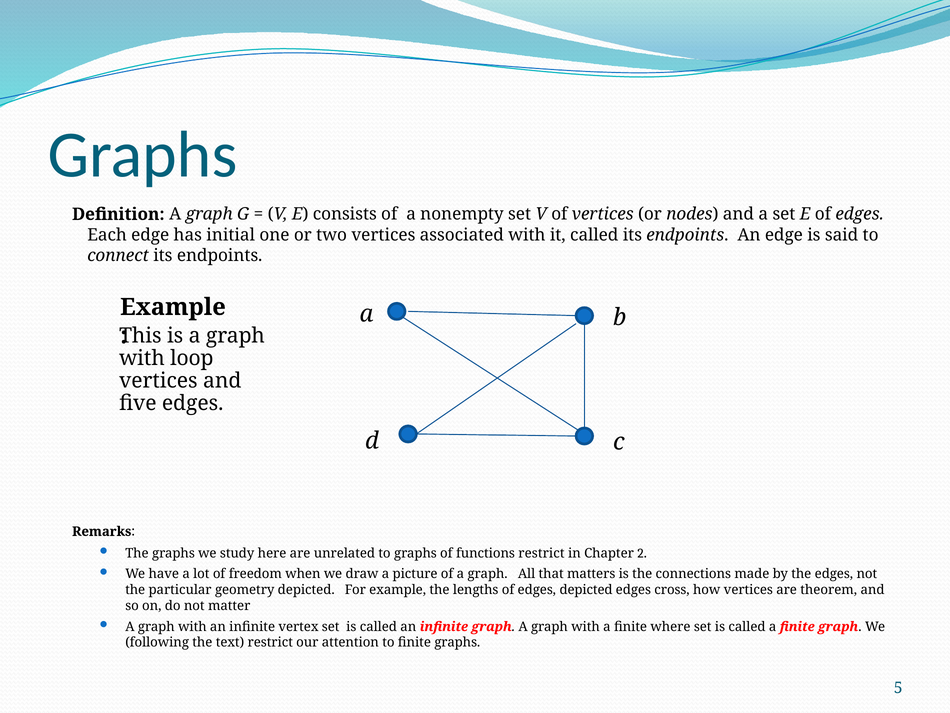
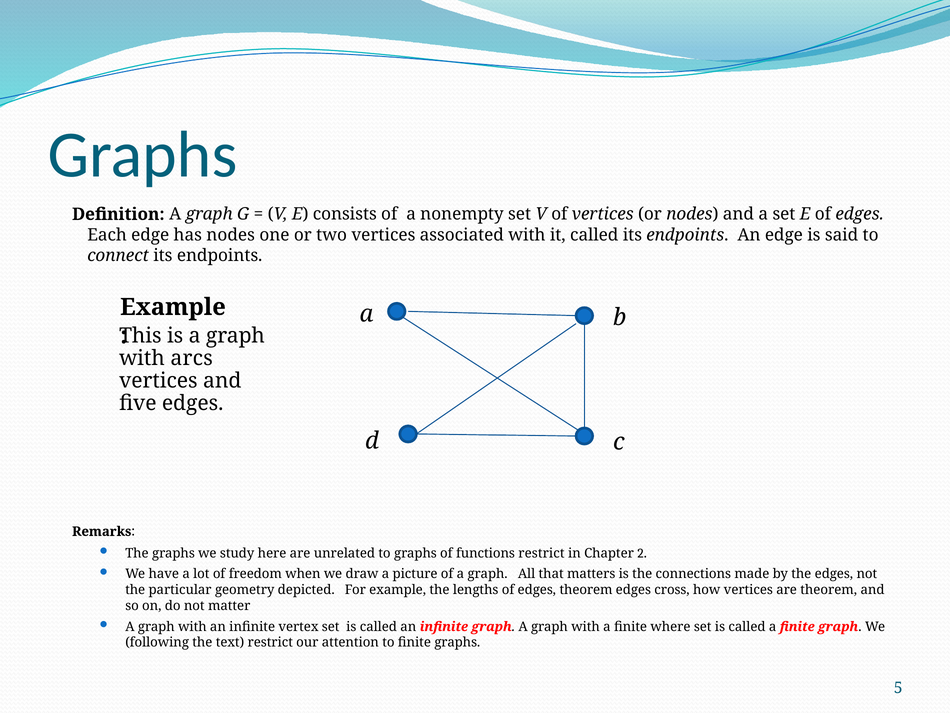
has initial: initial -> nodes (231, 235)
loop: loop -> arcs (192, 358)
edges depicted: depicted -> theorem (586, 590)
